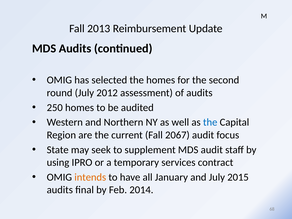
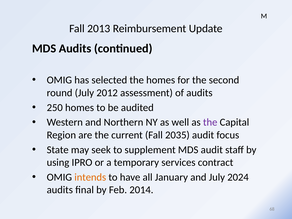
the colour: blue -> purple (210, 122)
2067: 2067 -> 2035 (177, 135)
2015: 2015 -> 2024 (238, 177)
